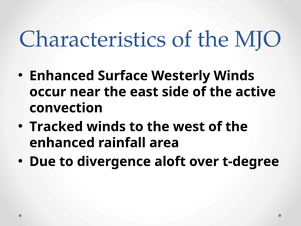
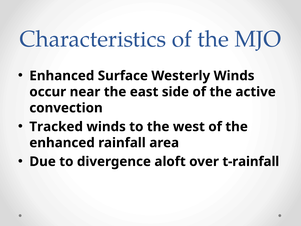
t-degree: t-degree -> t-rainfall (251, 161)
